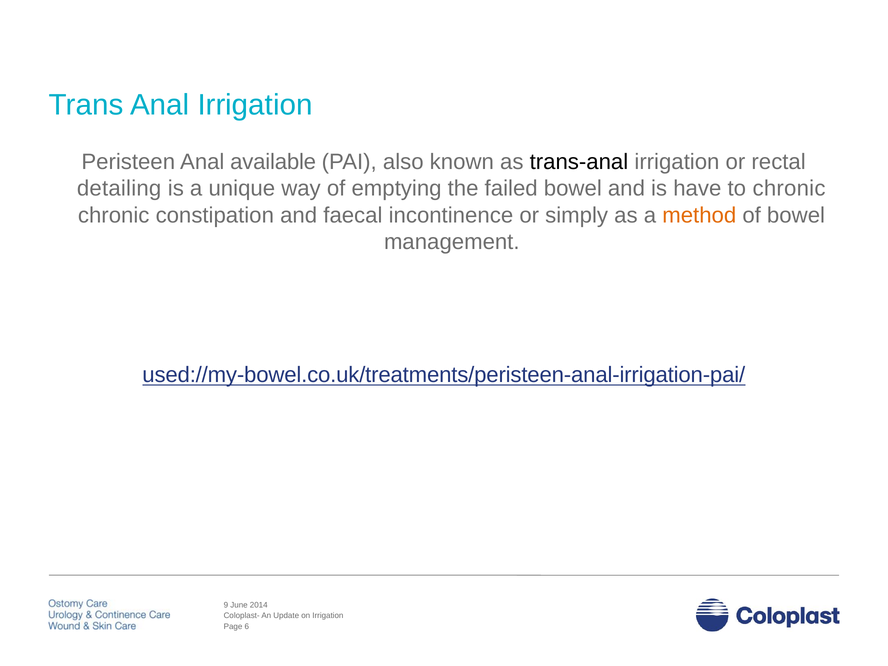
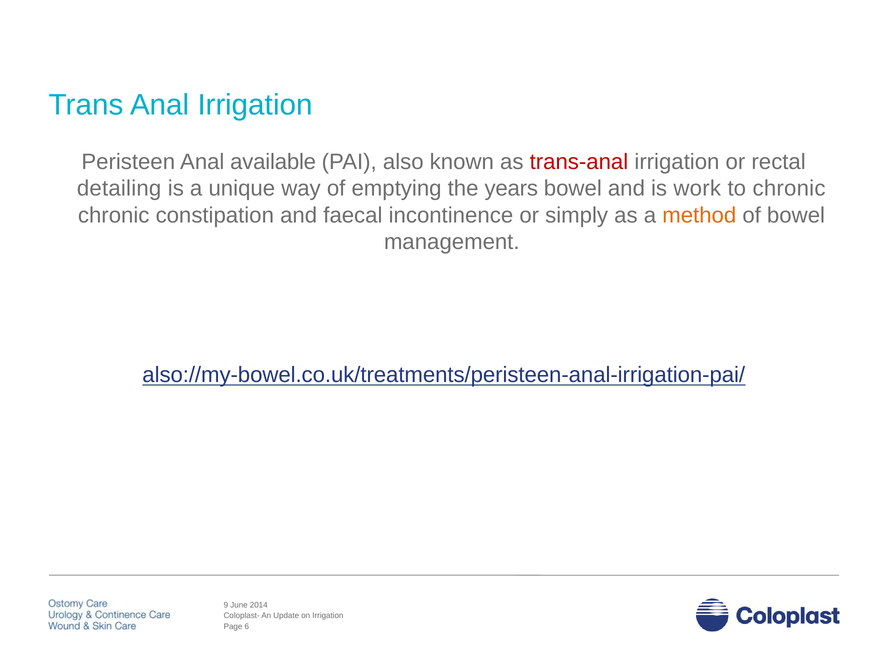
trans-anal colour: black -> red (579, 162)
failed: failed -> years (511, 189)
have: have -> work (697, 189)
used://my-bowel.co.uk/treatments/peristeen-anal-irrigation-pai/: used://my-bowel.co.uk/treatments/peristeen-anal-irrigation-pai/ -> also://my-bowel.co.uk/treatments/peristeen-anal-irrigation-pai/ (444, 375)
